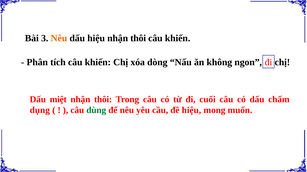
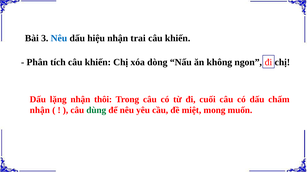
Nêu colour: orange -> blue (59, 38)
hiệu nhận thôi: thôi -> trai (138, 38)
miệt: miệt -> lặng (58, 100)
dụng: dụng -> nhận (40, 110)
đề hiệu: hiệu -> miệt (192, 110)
